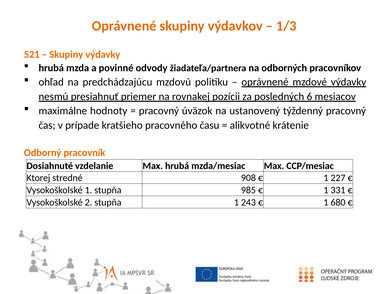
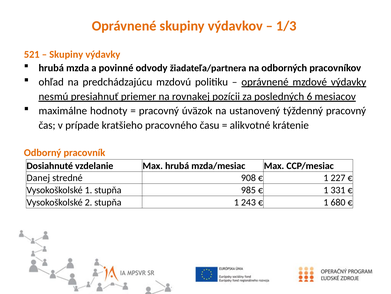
Ktorej: Ktorej -> Danej (38, 178)
